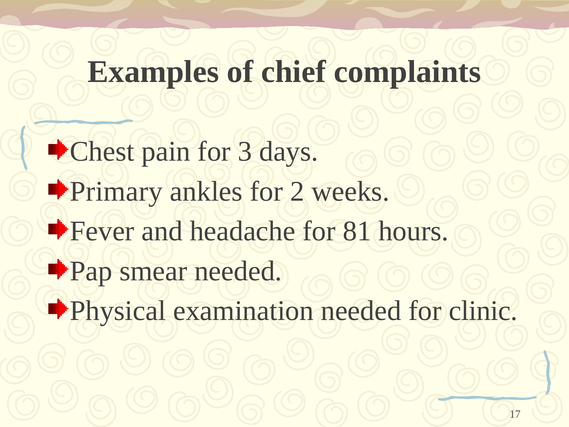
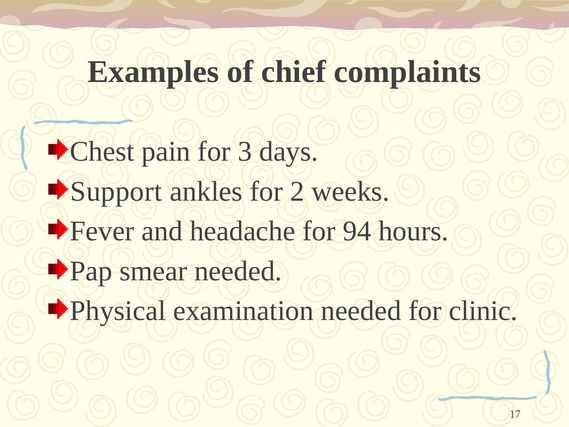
Primary: Primary -> Support (116, 191)
81: 81 -> 94 (357, 231)
